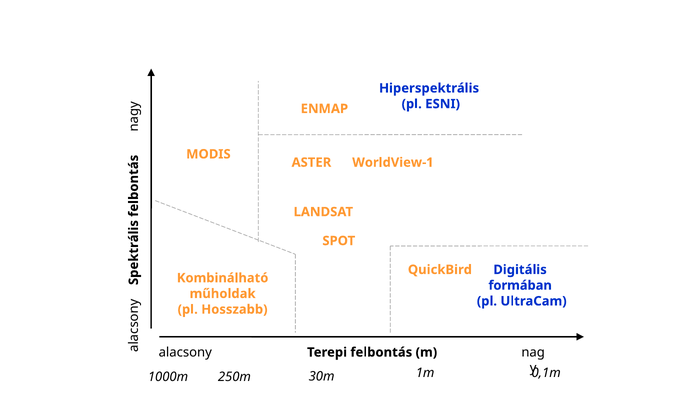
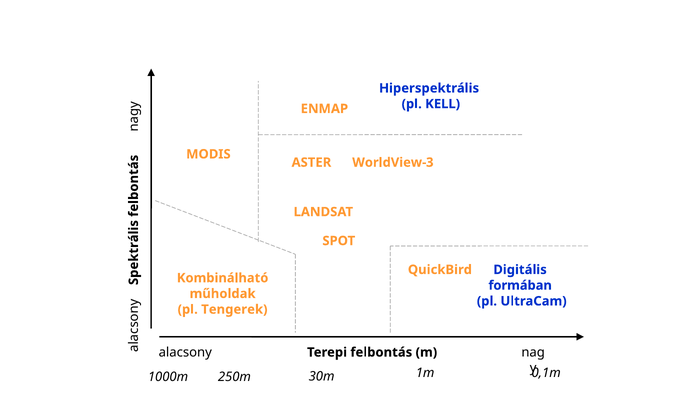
ESNI: ESNI -> KELL (443, 104)
WorldView-1: WorldView-1 -> WorldView-3 (393, 162)
Hosszabb: Hosszabb -> Tengerek (234, 309)
